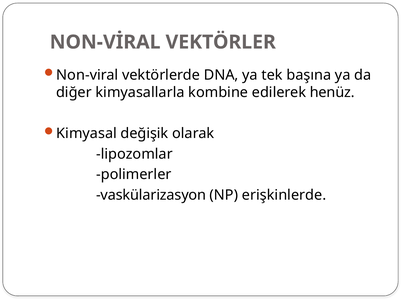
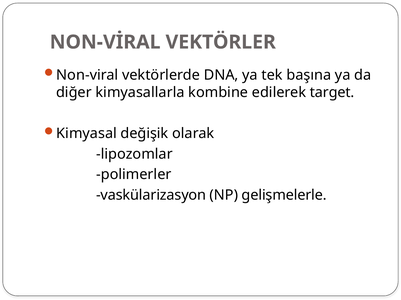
henüz: henüz -> target (332, 93)
erişkinlerde: erişkinlerde -> gelişmelerle (284, 196)
